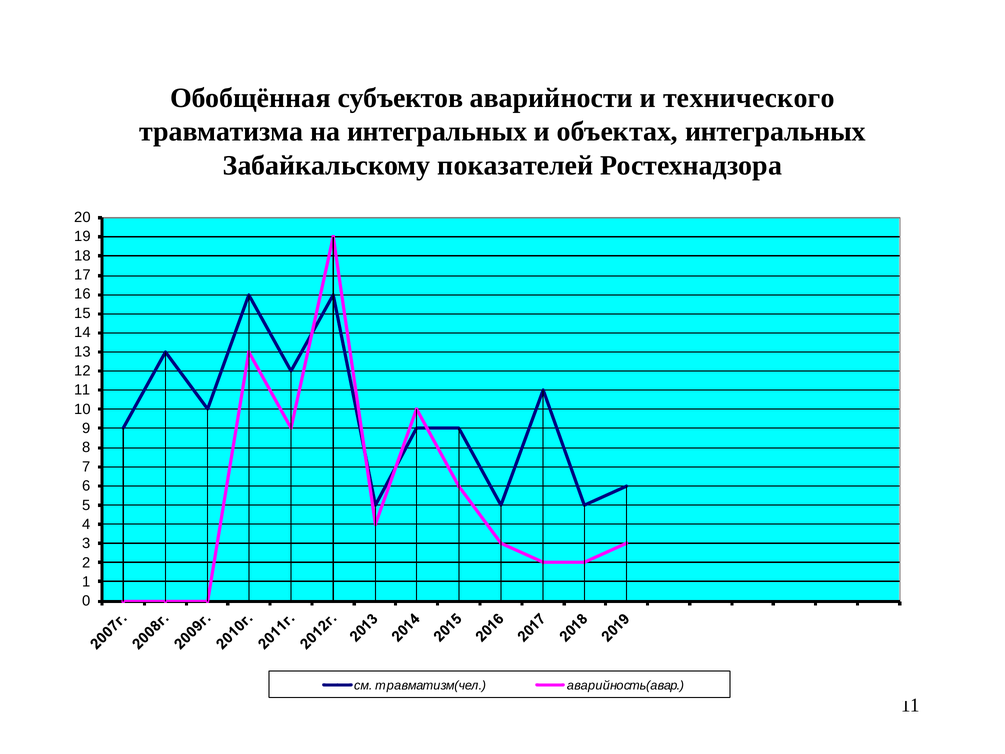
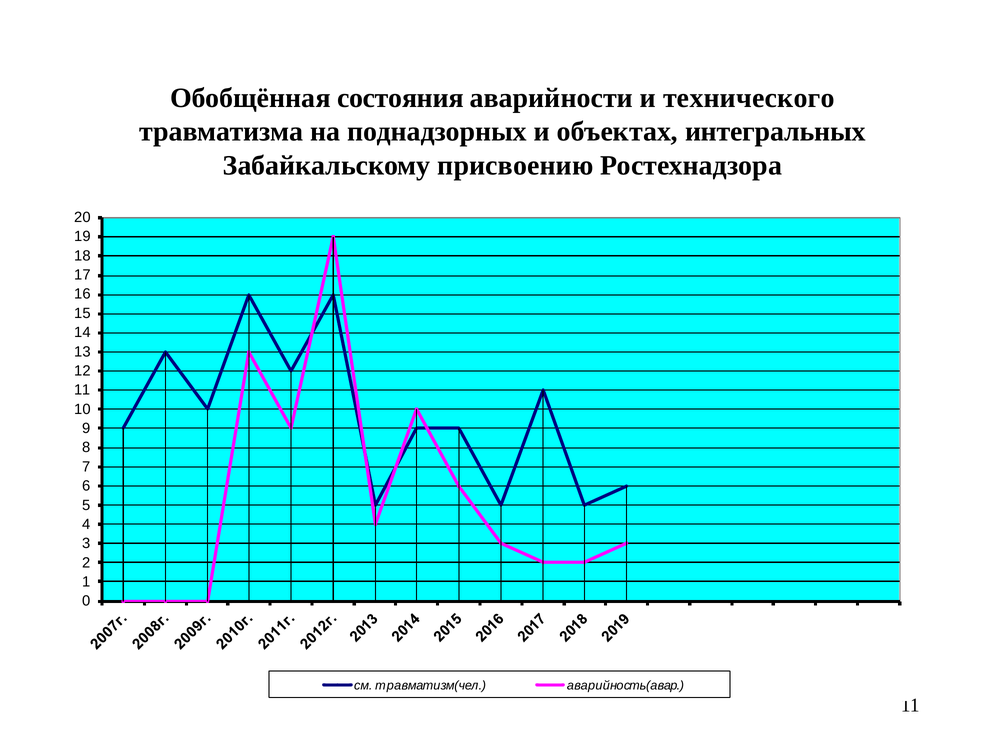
субъектов: субъектов -> состояния (400, 98)
на интегральных: интегральных -> поднадзорных (437, 132)
показателей: показателей -> присвоению (515, 165)
